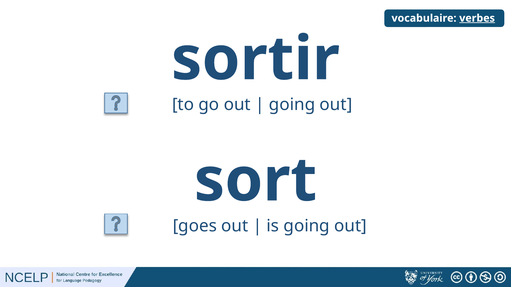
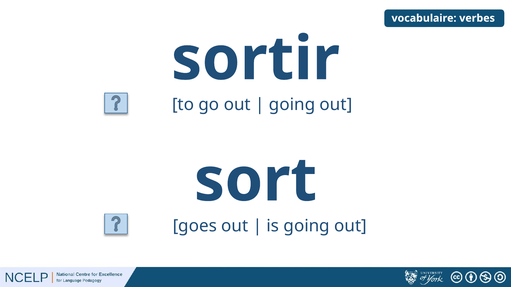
verbes underline: present -> none (477, 18)
